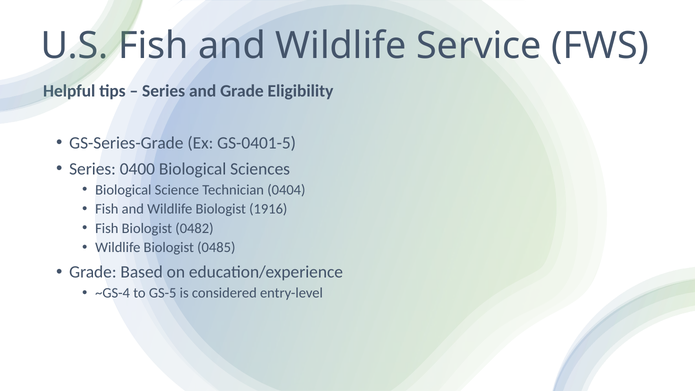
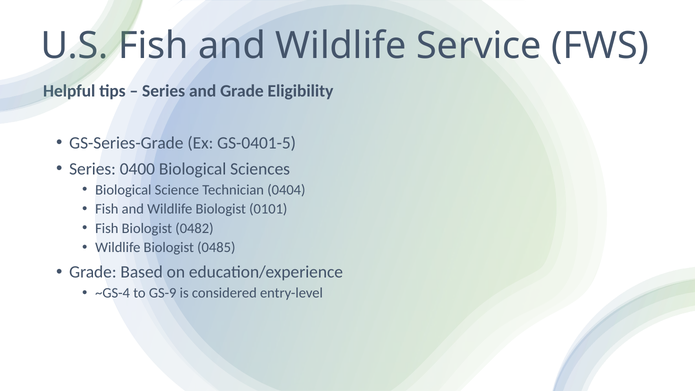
1916: 1916 -> 0101 (268, 209)
GS-5: GS-5 -> GS-9 (163, 293)
